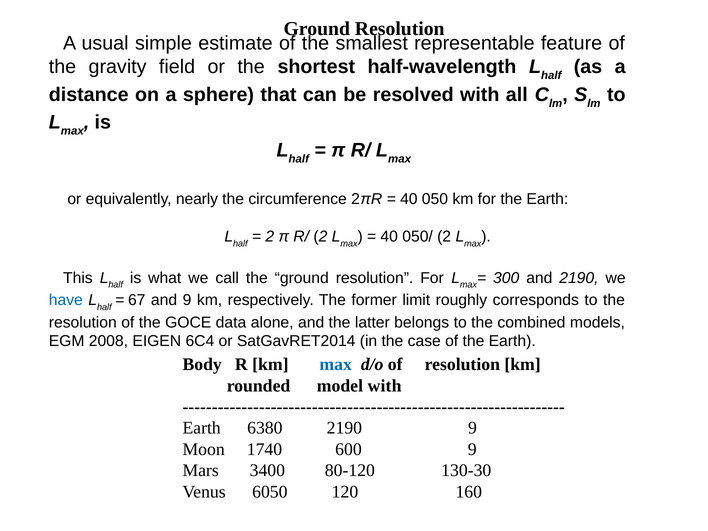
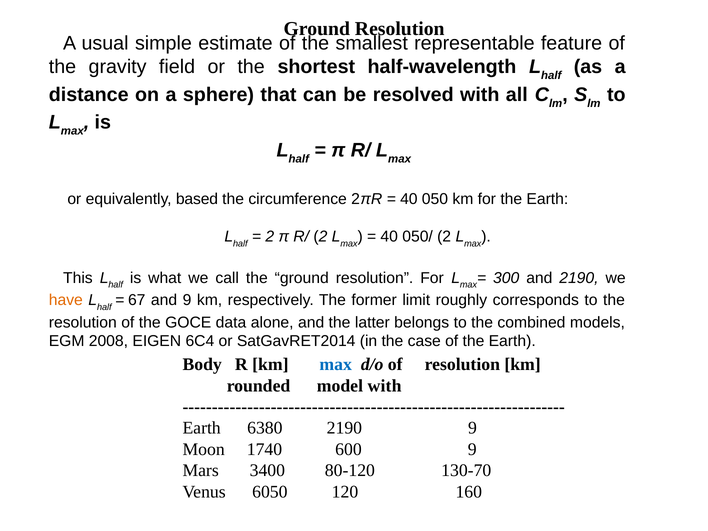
nearly: nearly -> based (197, 199)
have colour: blue -> orange (66, 300)
130-30: 130-30 -> 130-70 (466, 471)
